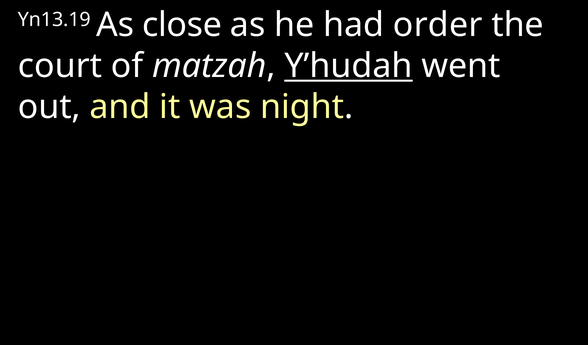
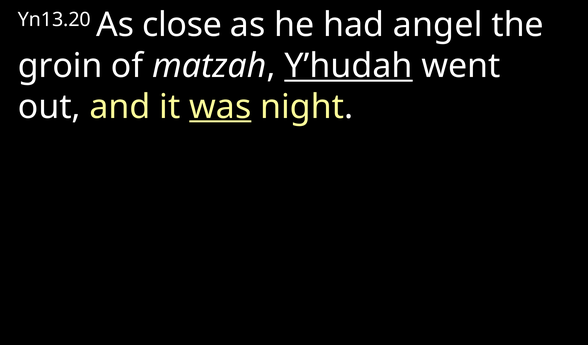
Yn13.19: Yn13.19 -> Yn13.20 (54, 20)
order: order -> angel (438, 25)
court: court -> groin (60, 66)
was underline: none -> present (220, 107)
